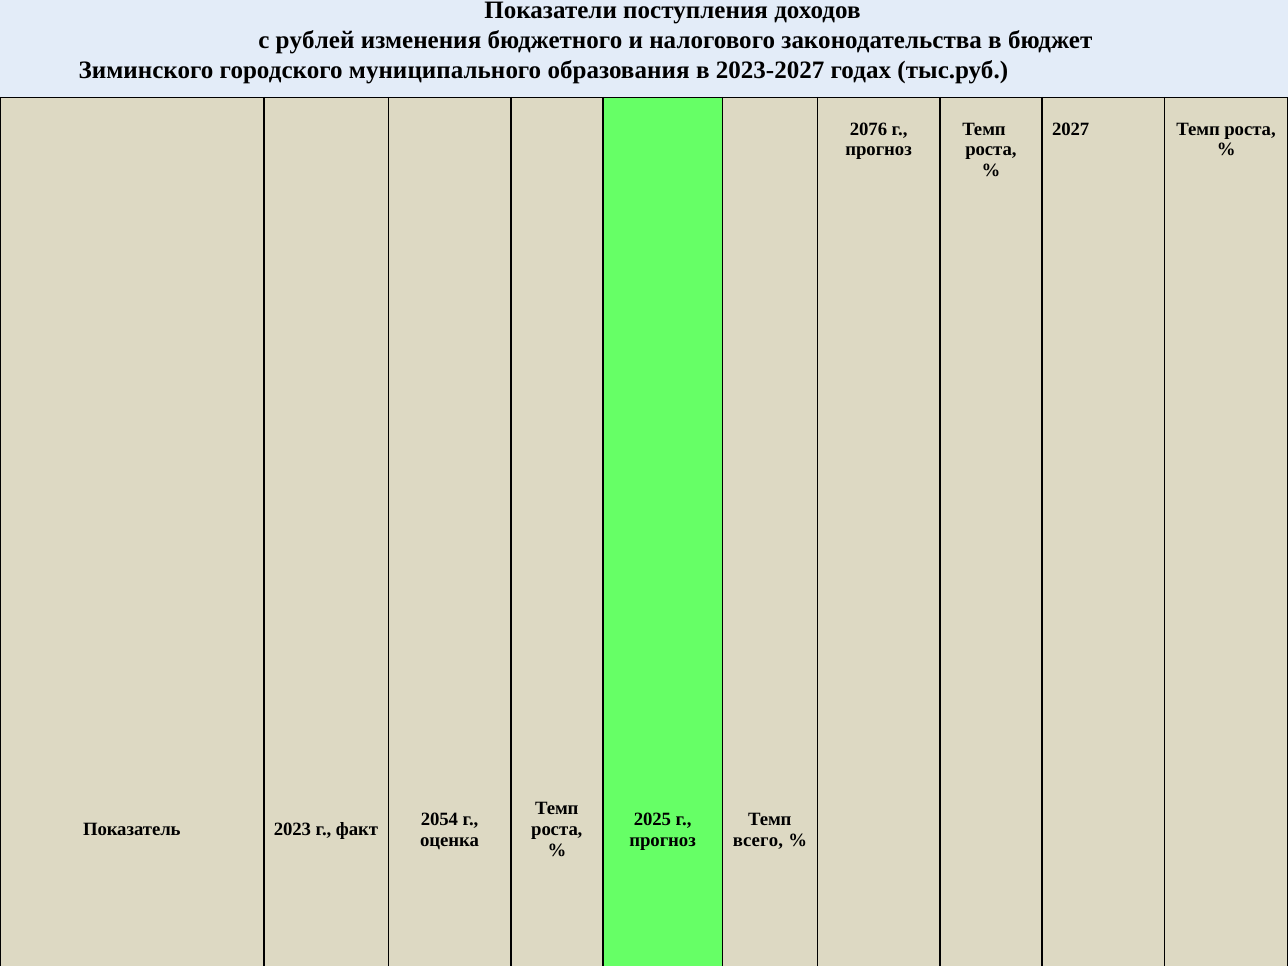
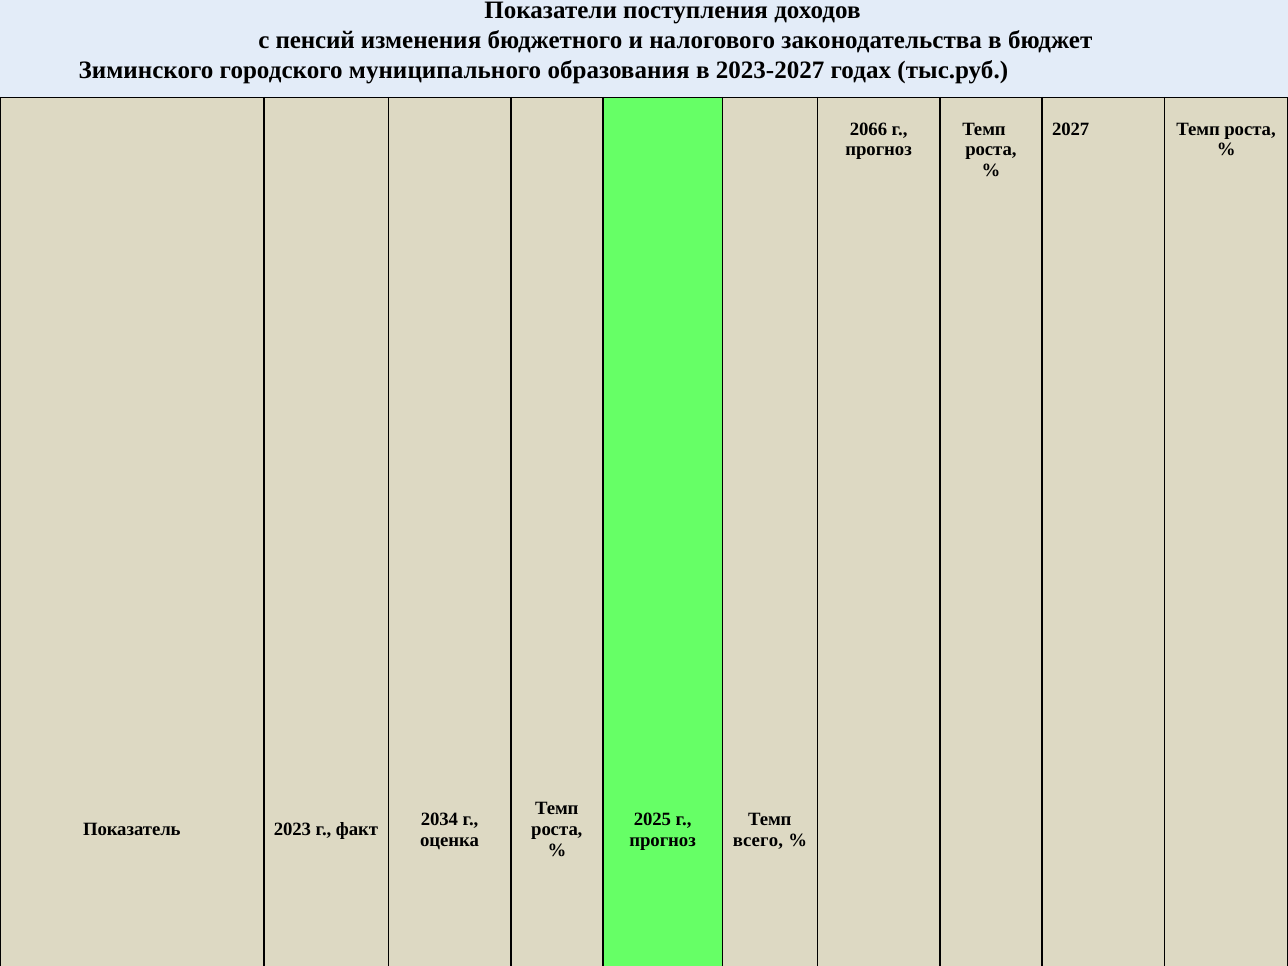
рублей: рублей -> пенсий (315, 40)
2076: 2076 -> 2066 (869, 129)
2054: 2054 -> 2034 (439, 819)
